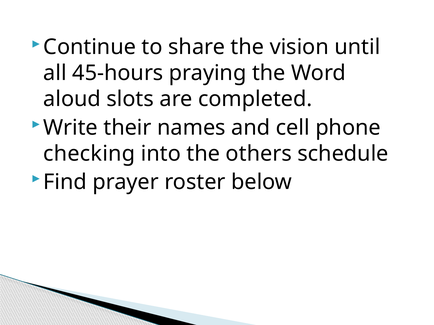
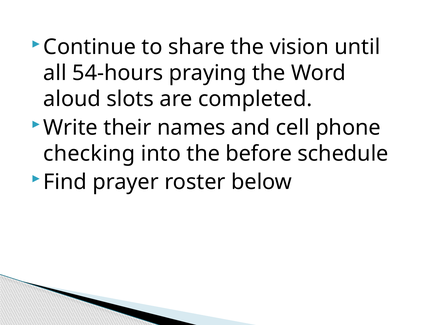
45-hours: 45-hours -> 54-hours (118, 73)
others: others -> before (259, 154)
